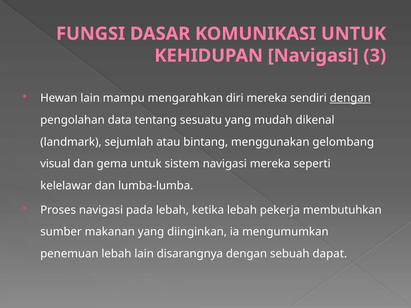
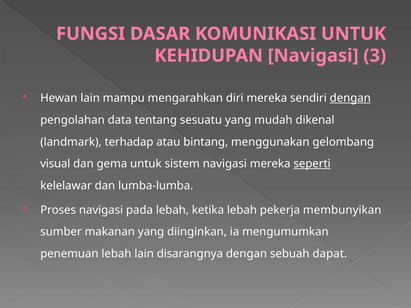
sejumlah: sejumlah -> terhadap (129, 142)
seperti underline: none -> present (312, 164)
membutuhkan: membutuhkan -> membunyikan (342, 210)
